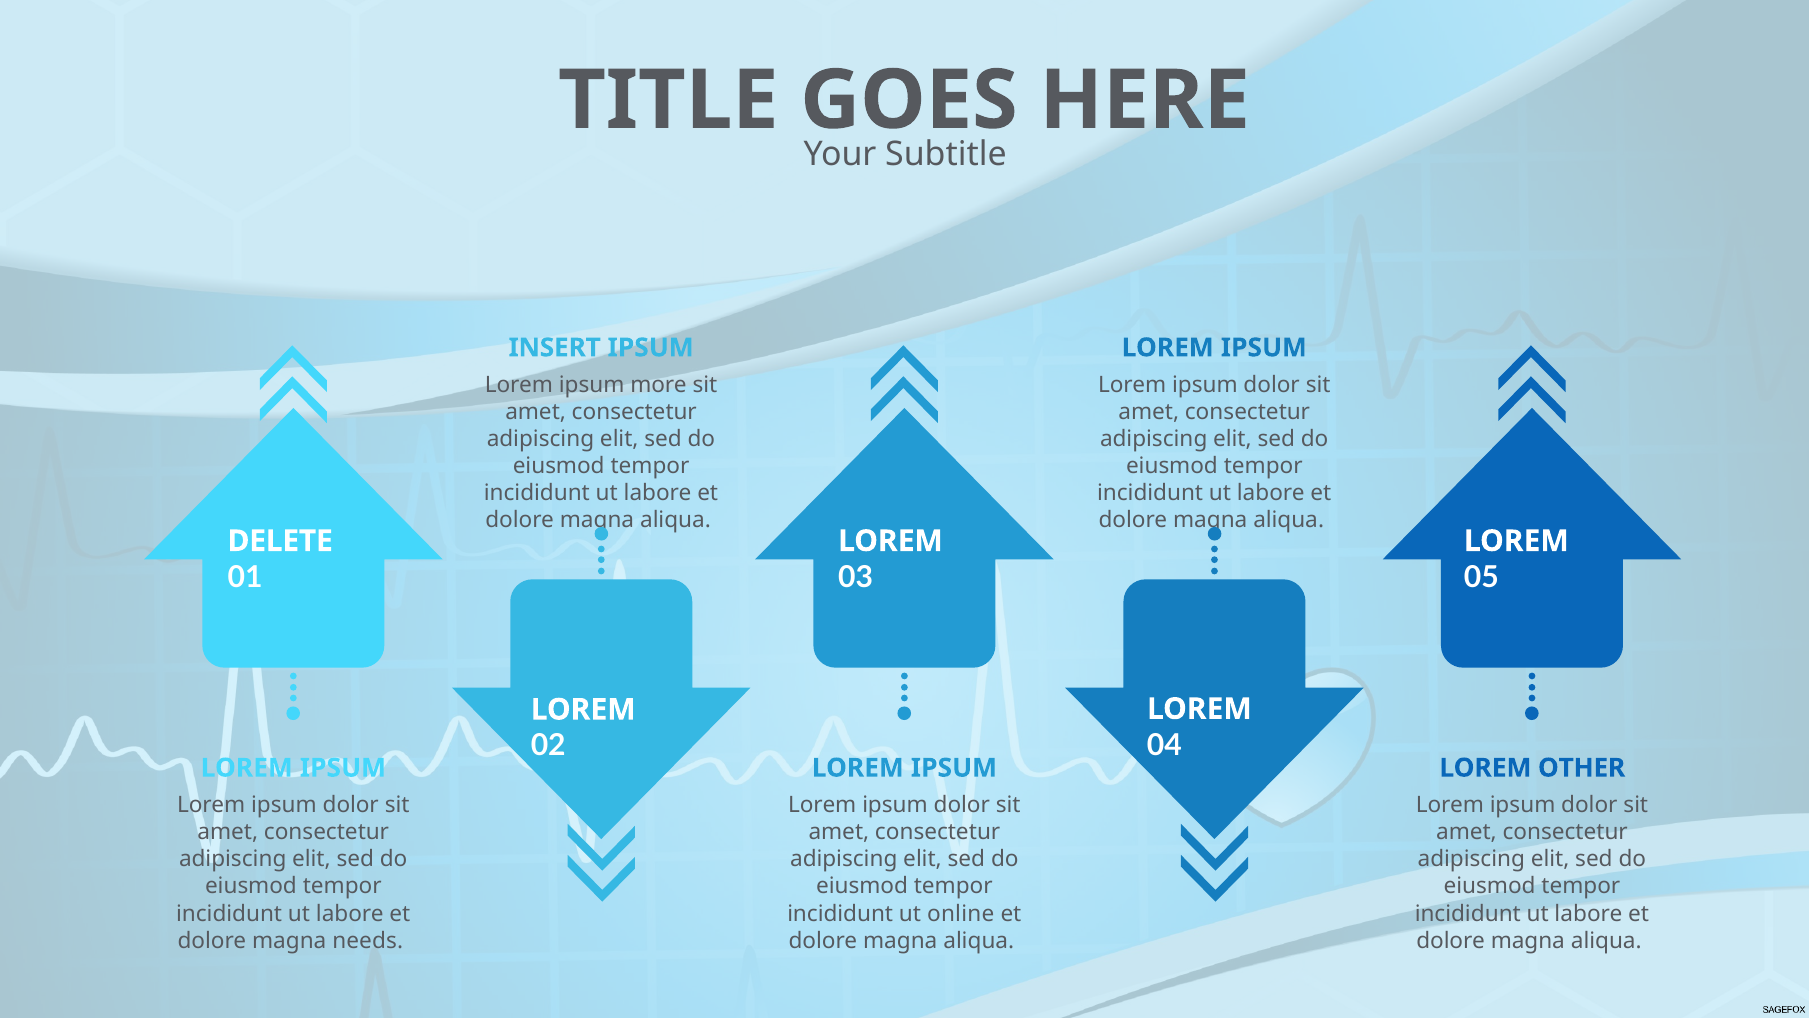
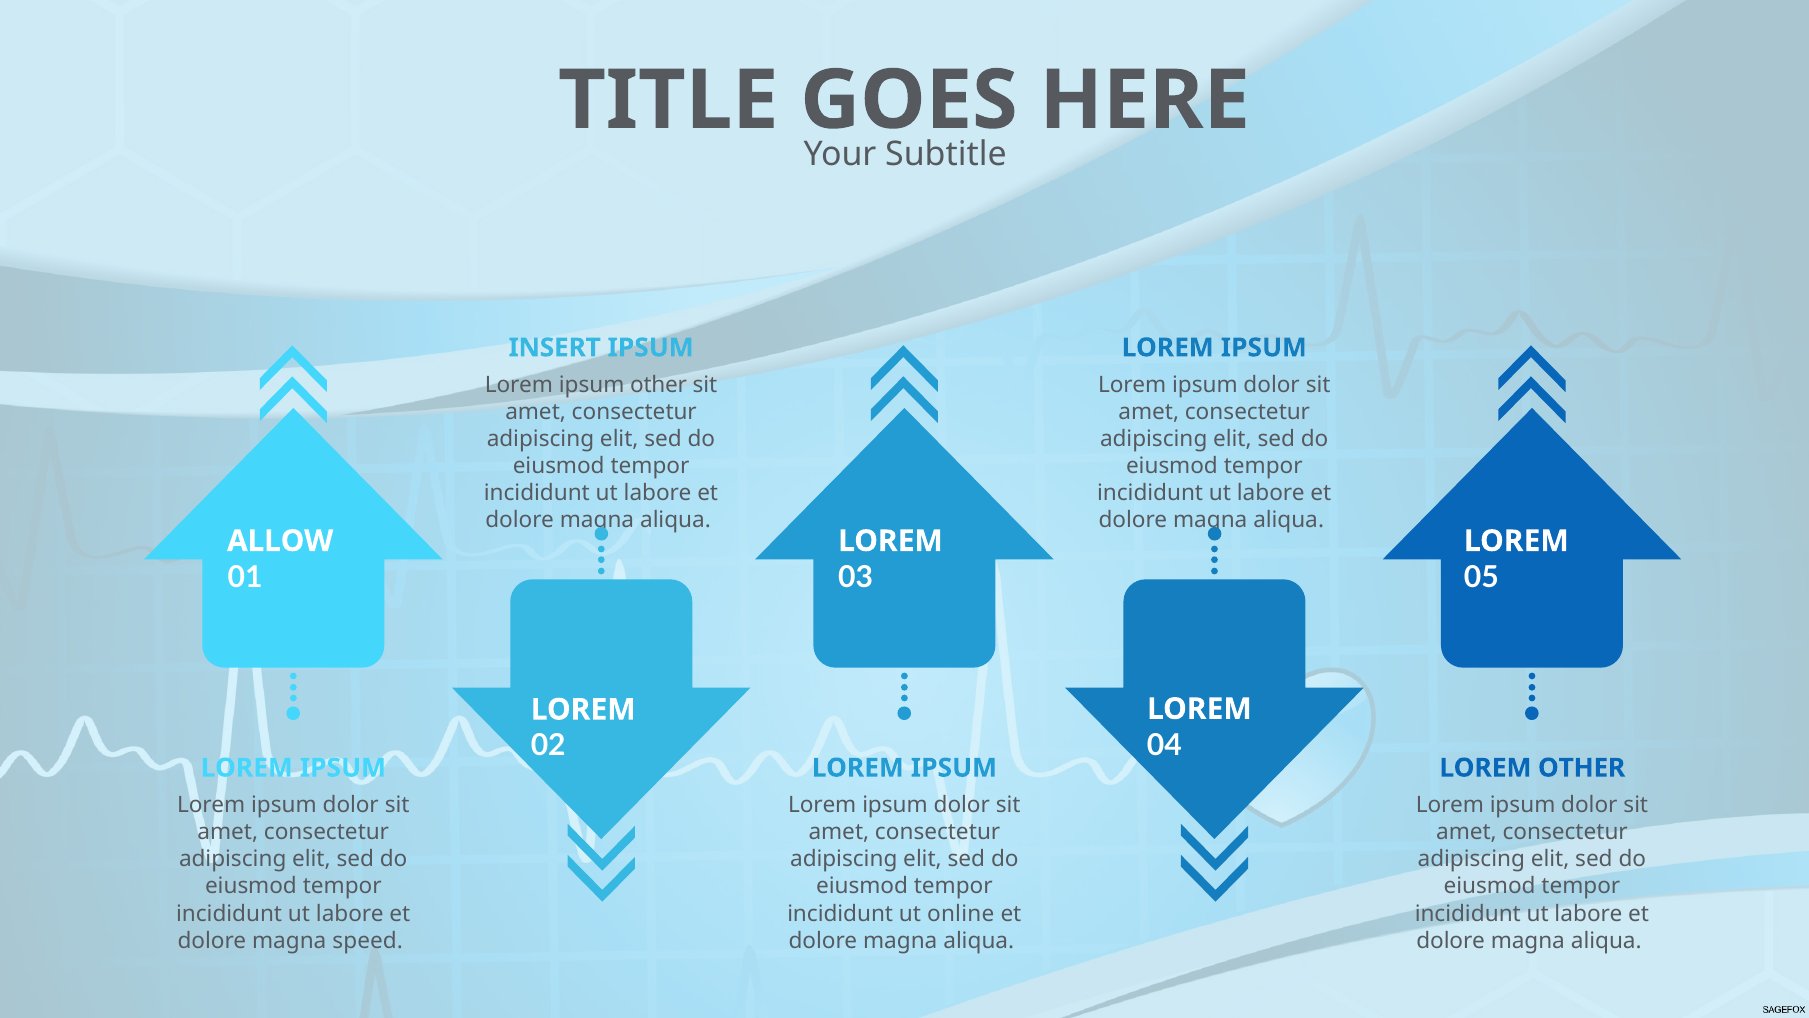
ipsum more: more -> other (659, 385)
DELETE: DELETE -> ALLOW (280, 541)
needs: needs -> speed (368, 940)
